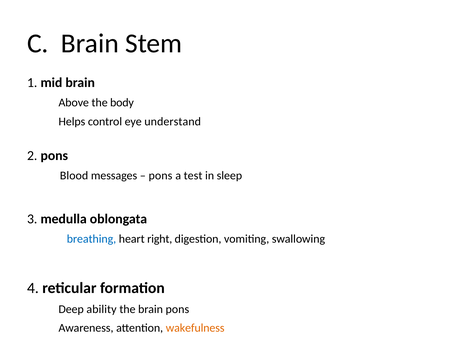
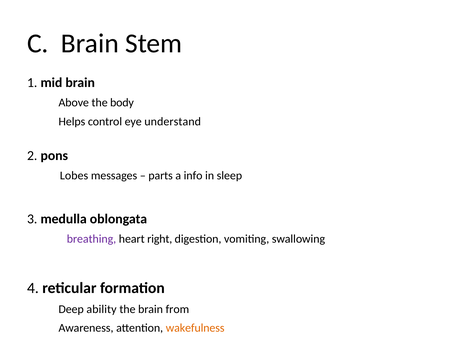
Blood: Blood -> Lobes (74, 176)
pons: pons -> parts (161, 176)
test: test -> info (193, 176)
breathing colour: blue -> purple (91, 239)
brain pons: pons -> from (177, 310)
